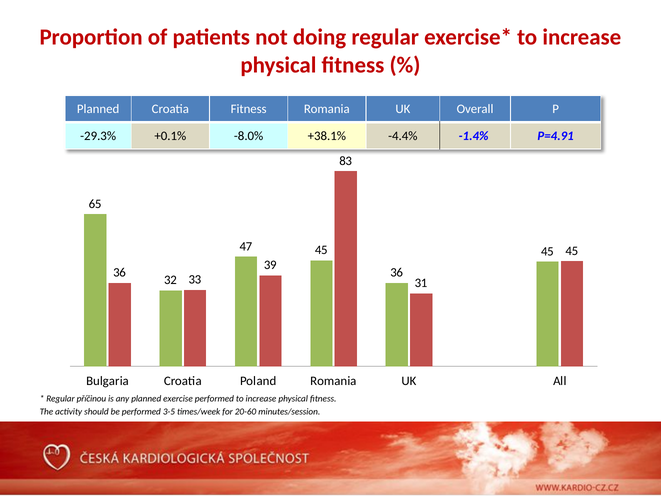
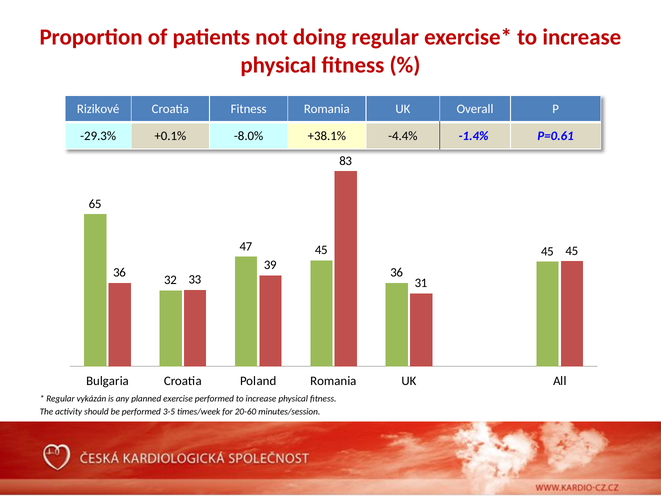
Planned: Planned -> Rizikové (98, 109)
P=4.91: P=4.91 -> P=0.61 (556, 136)
příčinou: příčinou -> vykázán (91, 399)
